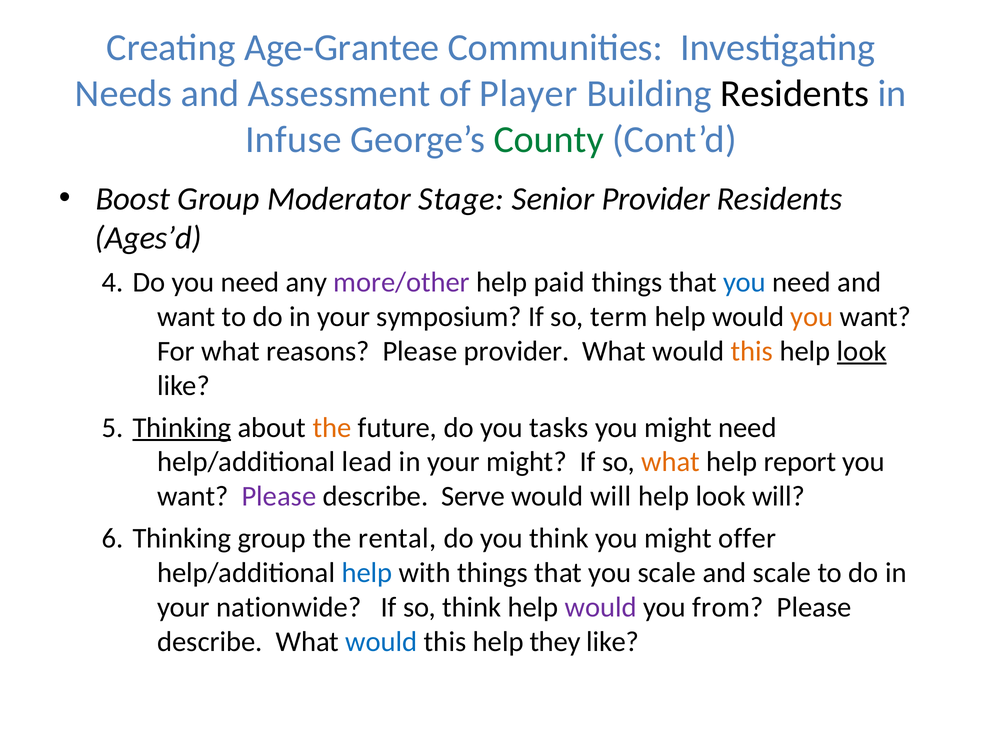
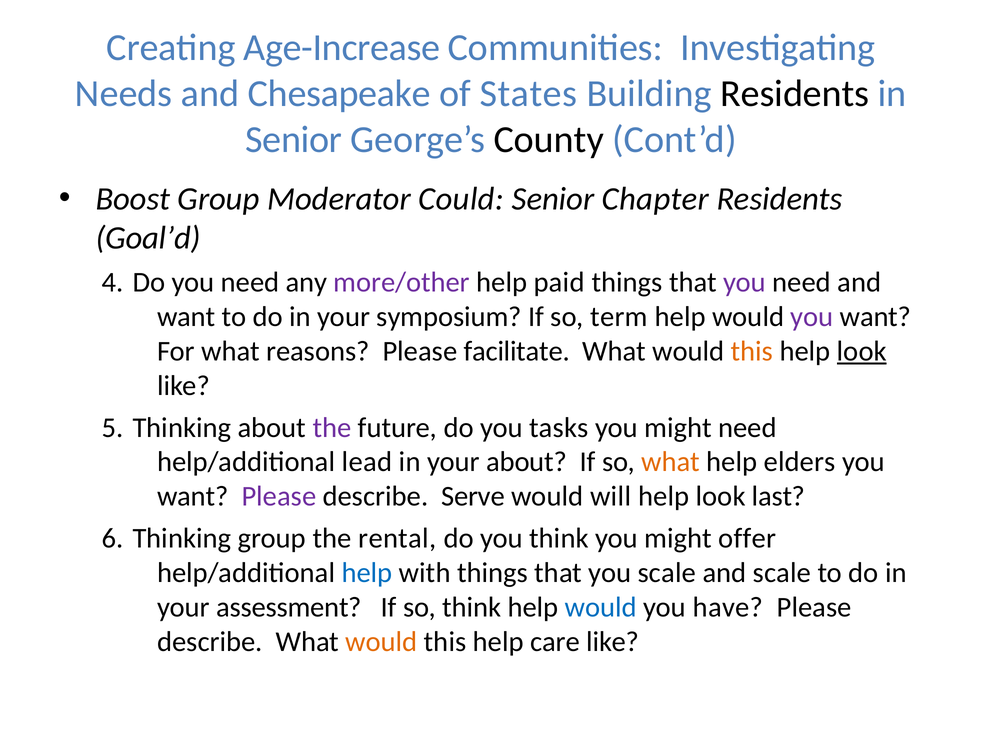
Age-Grantee: Age-Grantee -> Age-Increase (342, 48)
Assessment: Assessment -> Chesapeake (339, 94)
Player: Player -> States (529, 94)
Infuse: Infuse -> Senior (294, 139)
County colour: green -> black (549, 139)
Stage: Stage -> Could (461, 199)
Senior Provider: Provider -> Chapter (655, 199)
Ages’d: Ages’d -> Goal’d (148, 238)
you colour: blue -> purple (745, 282)
you colour: orange -> purple (812, 317)
Please provider: provider -> facilitate (517, 351)
Thinking underline: present -> none (182, 427)
the colour: orange -> purple (332, 427)
your might: might -> about (527, 462)
report: report -> elders (800, 462)
look will: will -> last (779, 496)
nationwide: nationwide -> assessment (289, 607)
would colour: purple -> blue (601, 607)
from: from -> have (728, 607)
would colour: blue -> orange (381, 641)
they: they -> care (555, 641)
